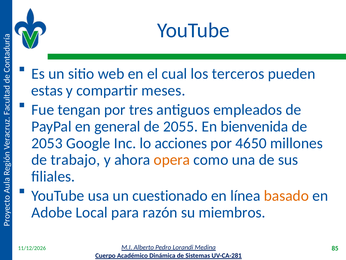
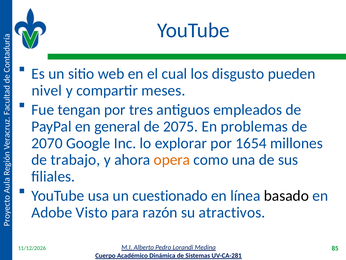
terceros: terceros -> disgusto (238, 74)
estas: estas -> nivel (47, 90)
2055: 2055 -> 2075 (181, 126)
bienvenida: bienvenida -> problemas (254, 126)
2053: 2053 -> 2070 (47, 143)
acciones: acciones -> explorar (181, 143)
4650: 4650 -> 1654 (251, 143)
basado colour: orange -> black (286, 196)
Local: Local -> Visto (92, 212)
miembros: miembros -> atractivos (232, 212)
